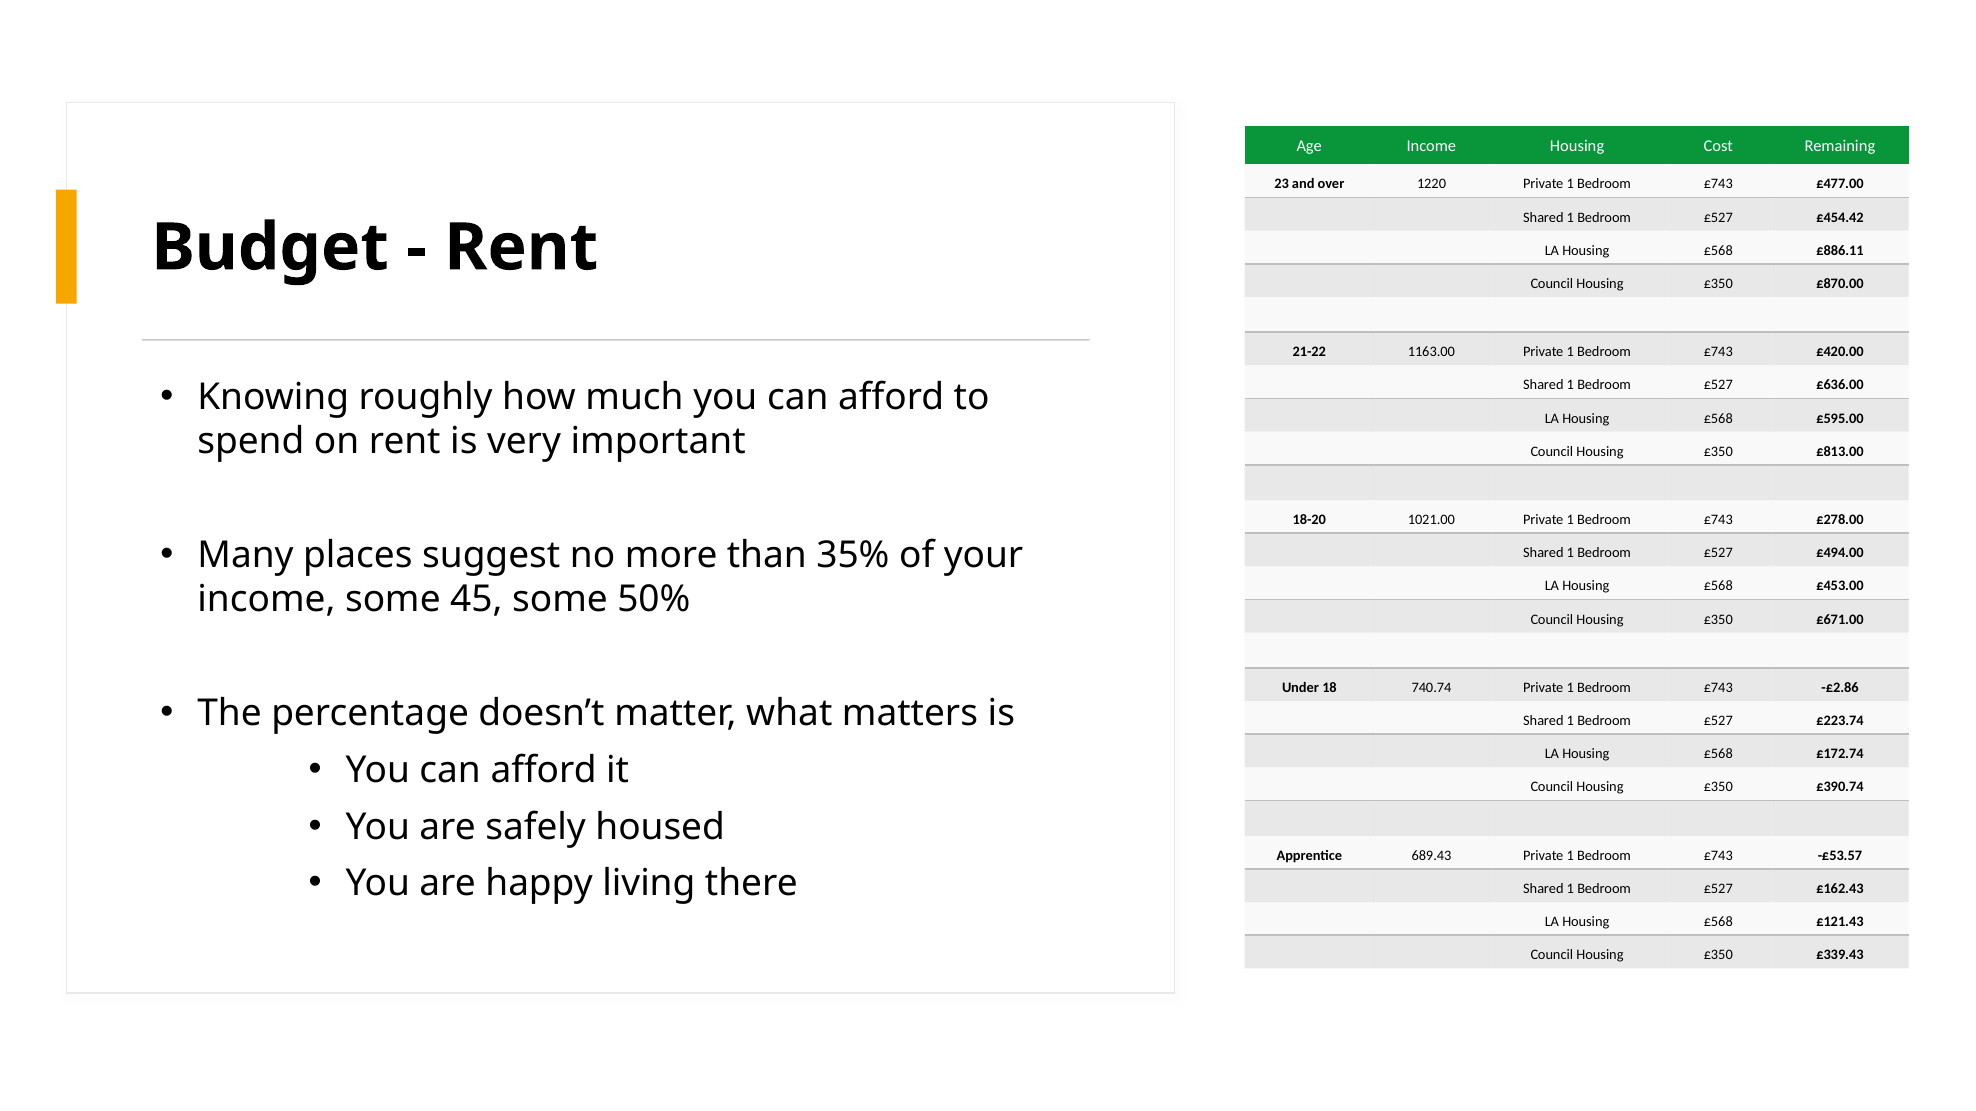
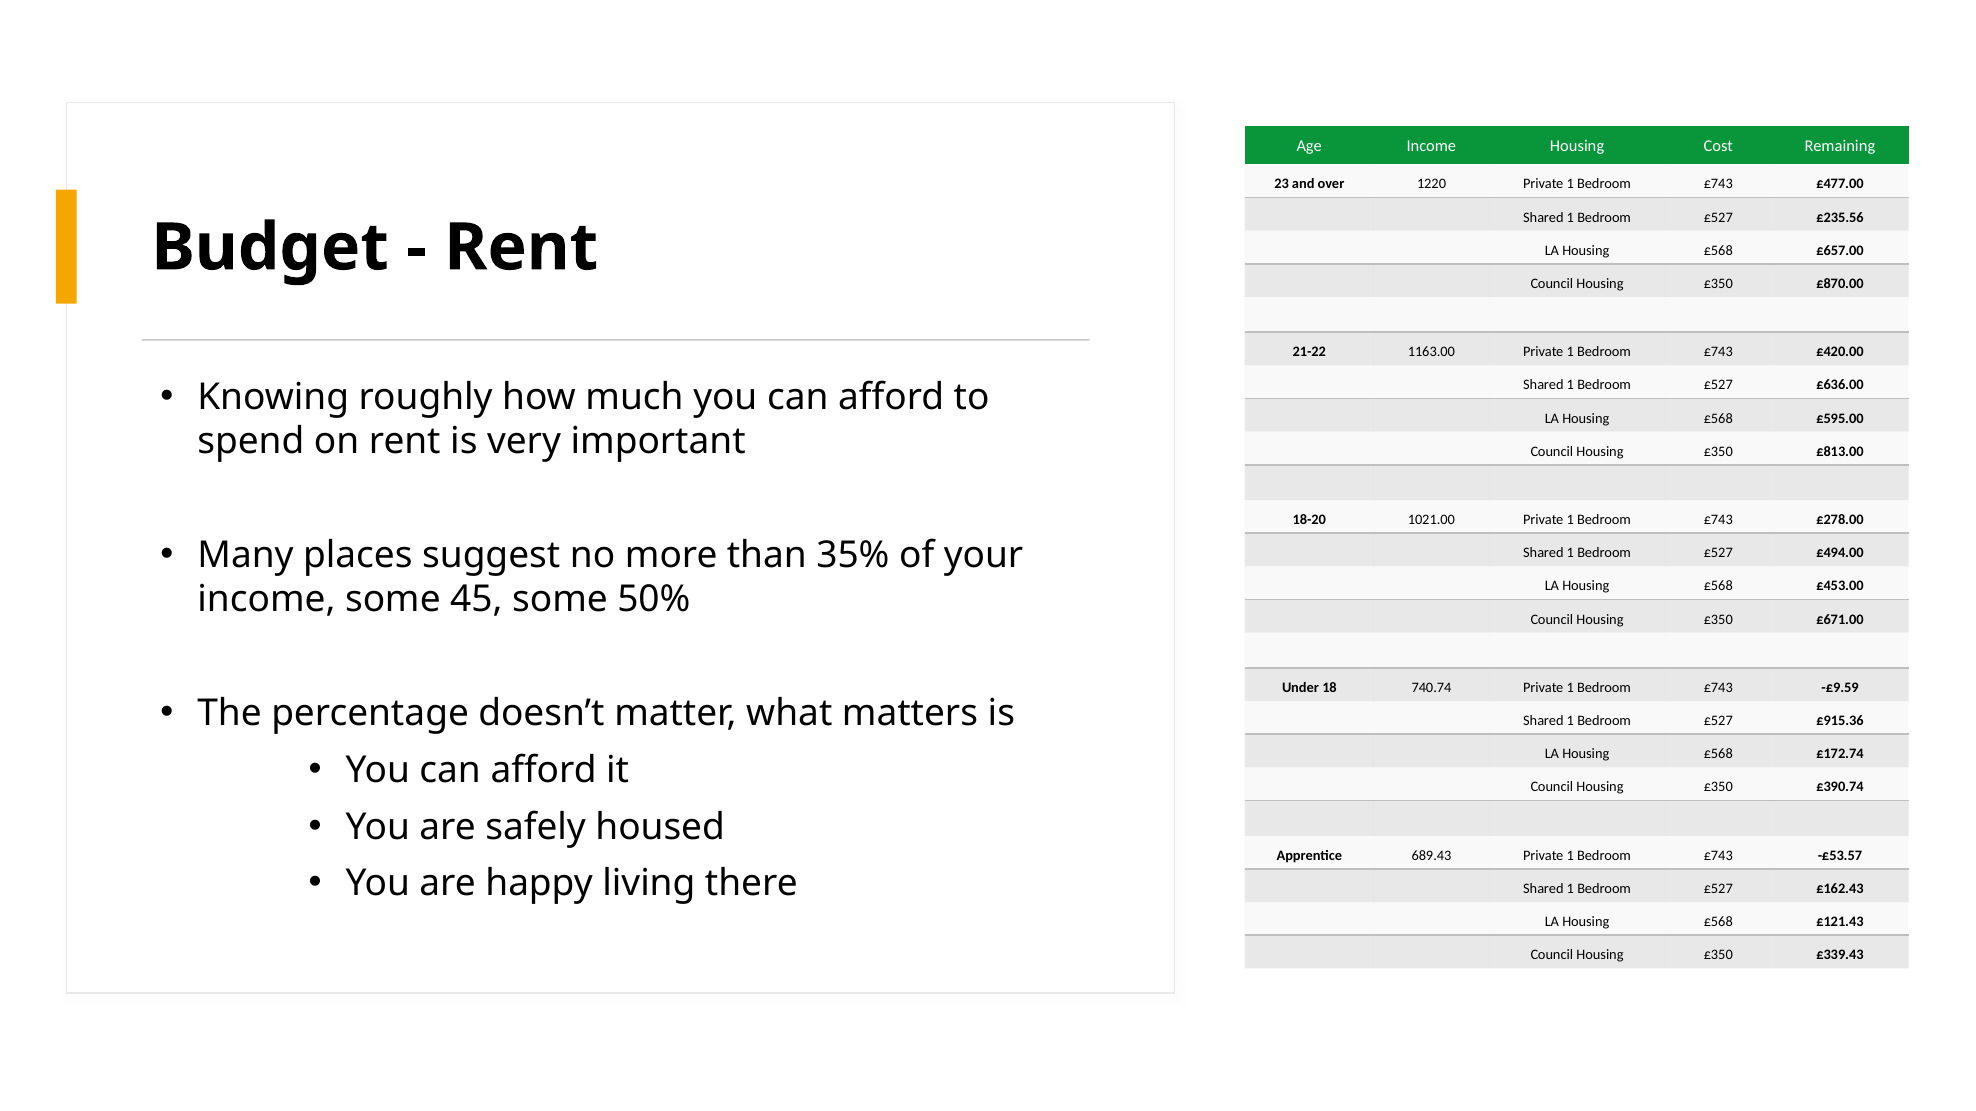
£454.42: £454.42 -> £235.56 (1840, 217)
£886.11: £886.11 -> £657.00 (1840, 251)
-£2.86: -£2.86 -> -£9.59 (1840, 688)
£223.74: £223.74 -> £915.36 (1840, 721)
